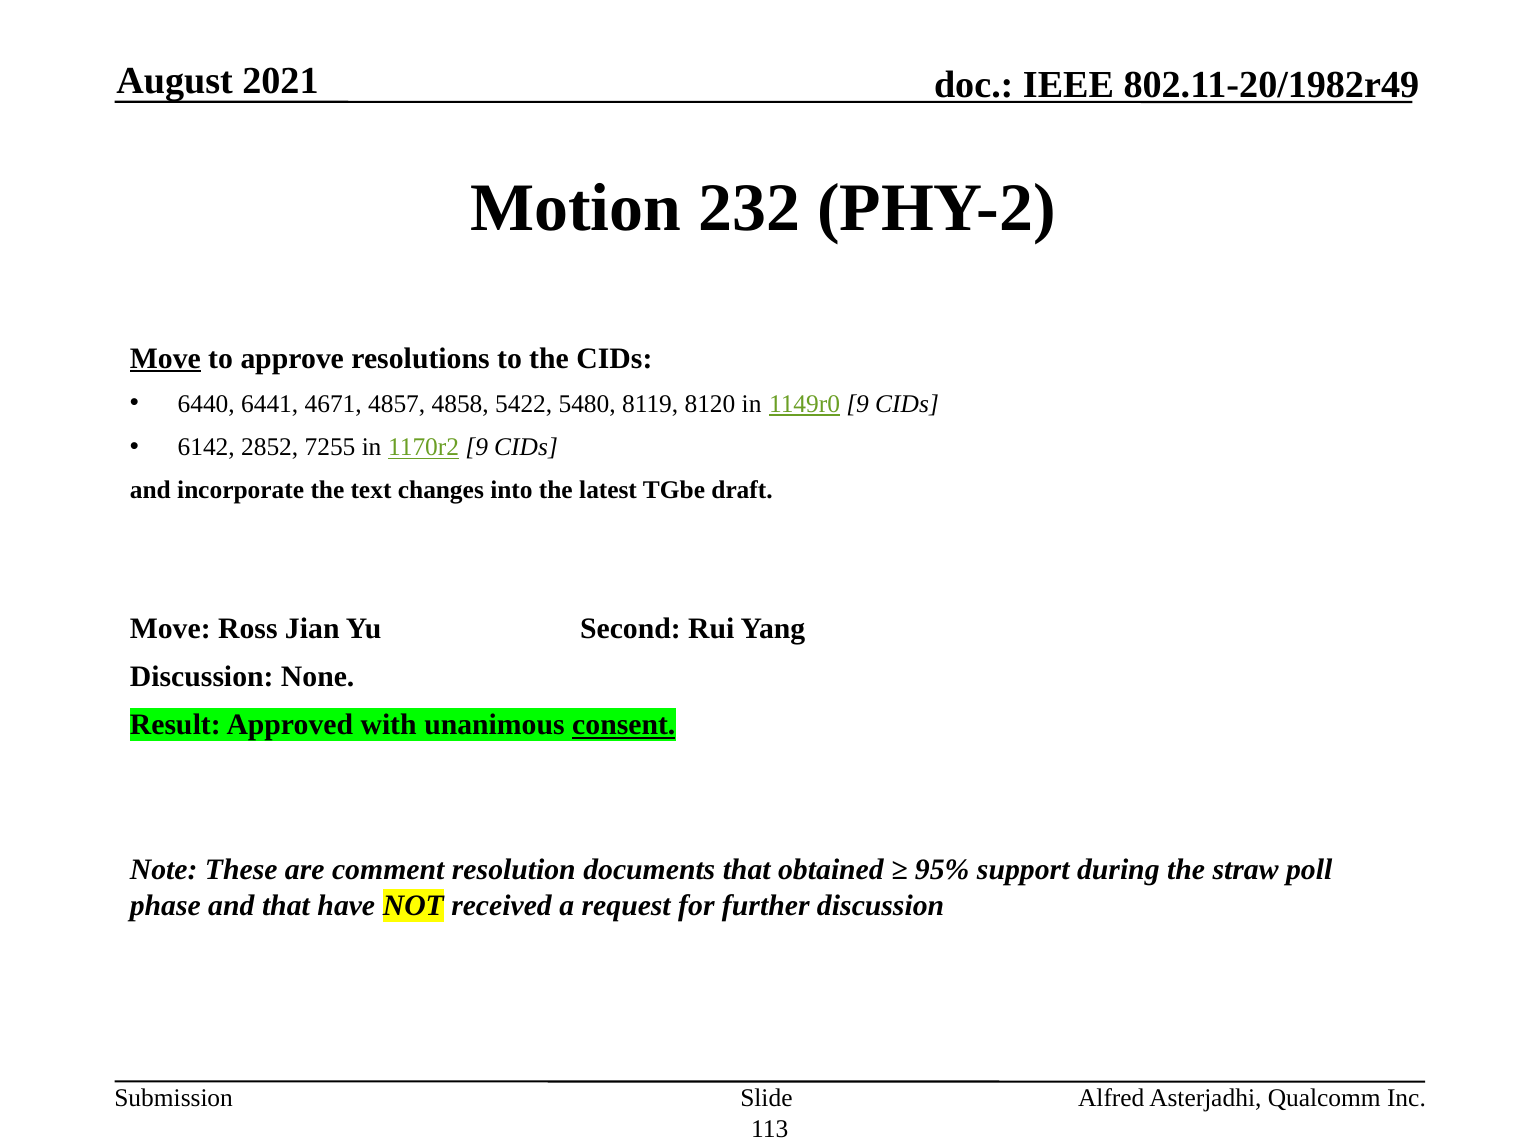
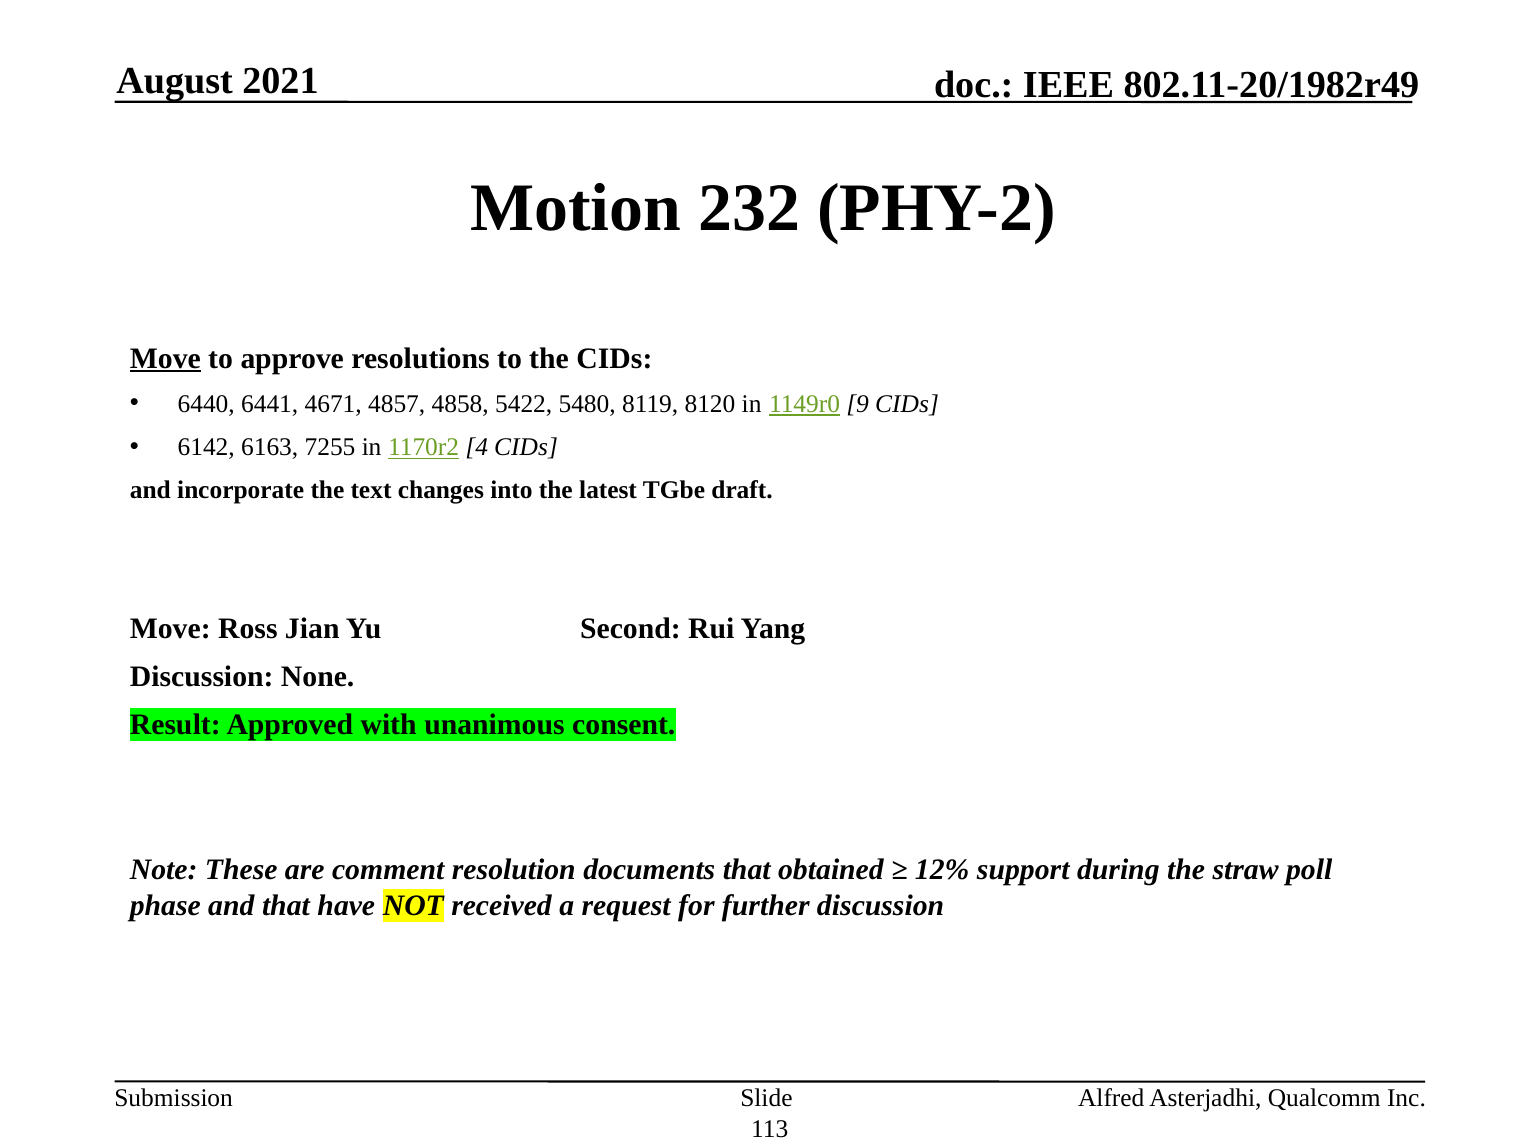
2852: 2852 -> 6163 (270, 447)
1170r2 9: 9 -> 4 (477, 447)
consent underline: present -> none (624, 725)
95%: 95% -> 12% (942, 870)
